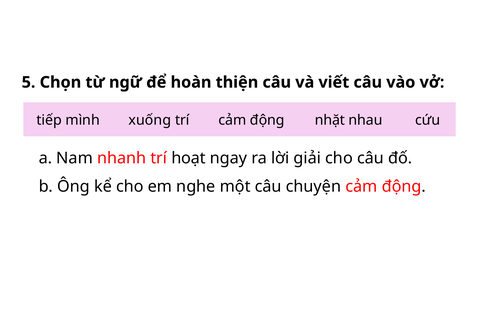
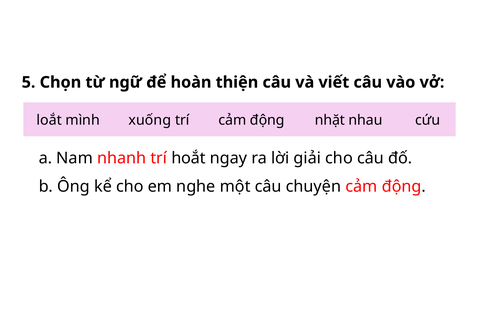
tiếp: tiếp -> loắt (49, 120)
hoạt: hoạt -> hoắt (189, 158)
